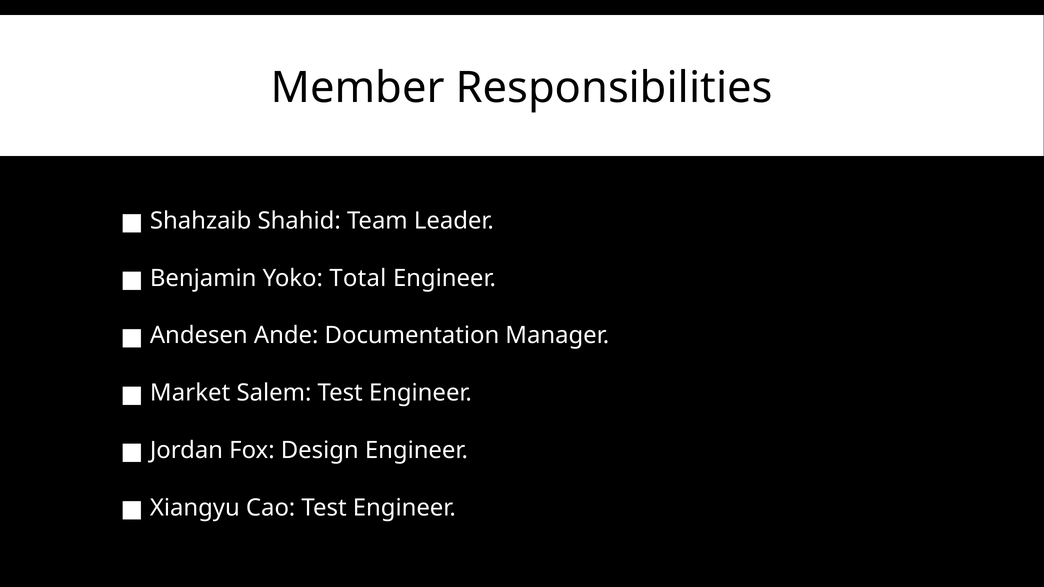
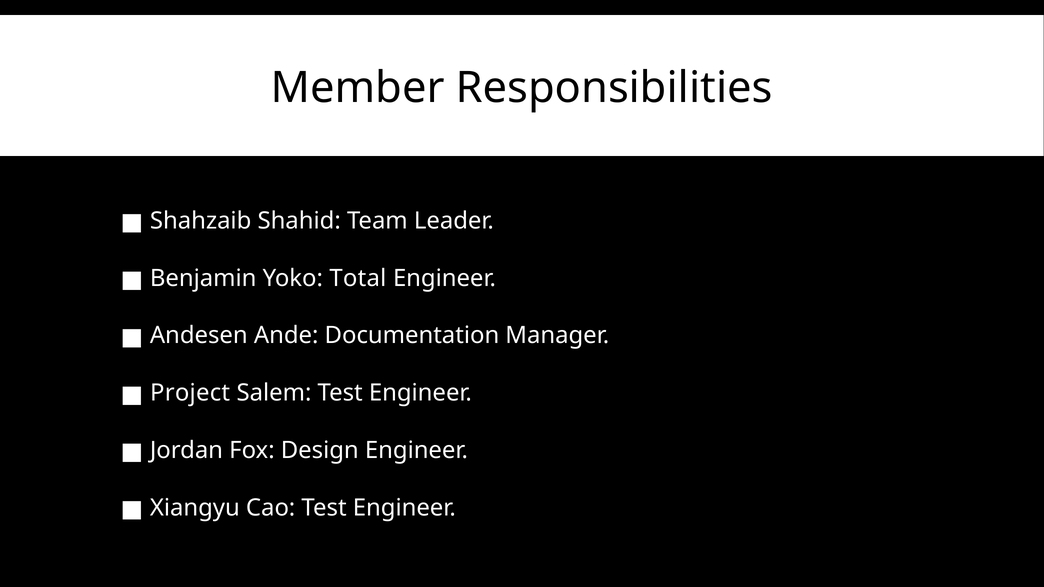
Market: Market -> Project (190, 393)
